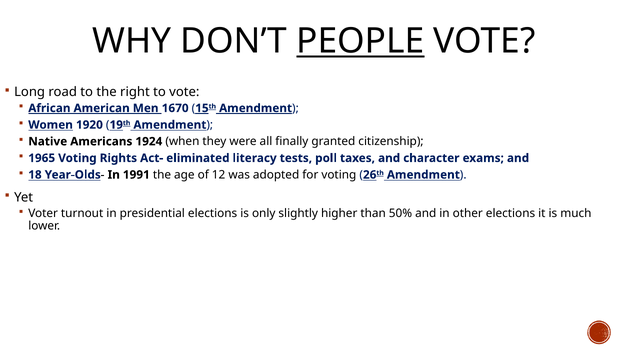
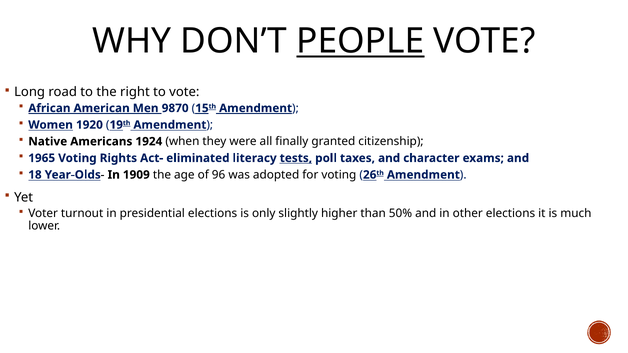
1670: 1670 -> 9870 (175, 108)
tests underline: none -> present (296, 158)
1991: 1991 -> 1909 (136, 175)
12: 12 -> 96 (219, 175)
